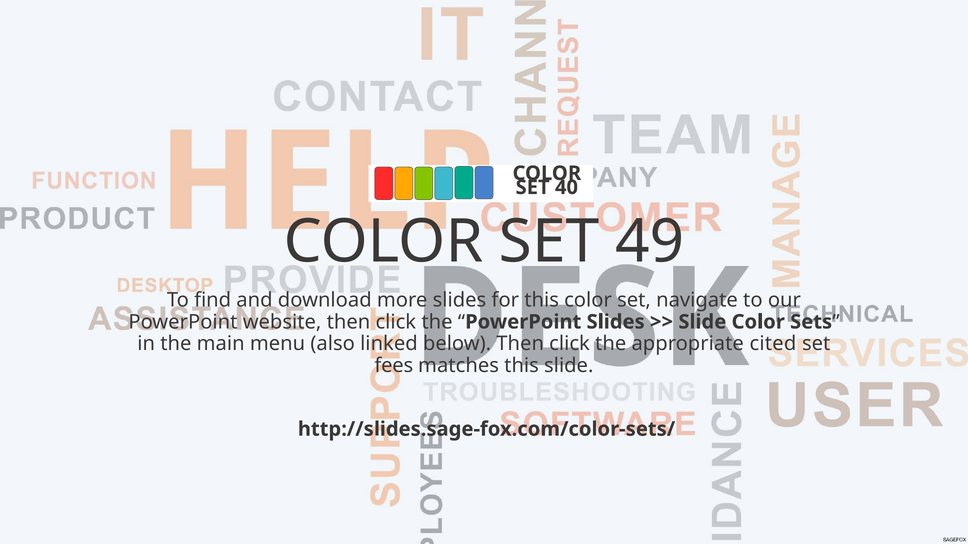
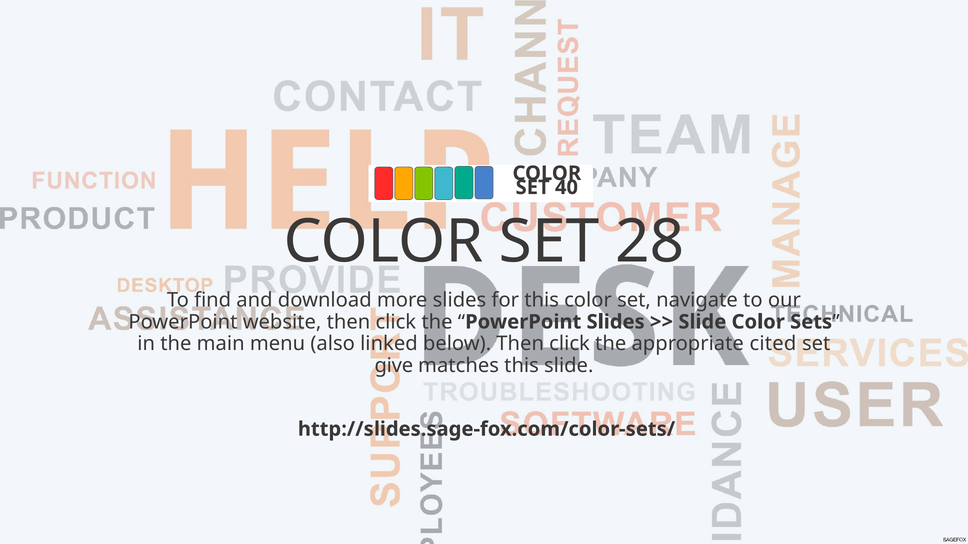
49: 49 -> 28 (650, 242)
fees: fees -> give (394, 366)
